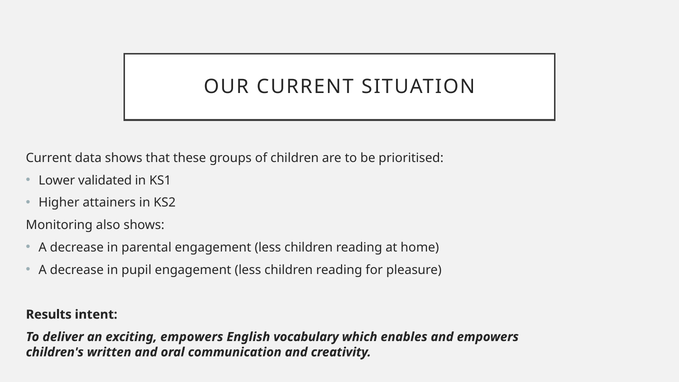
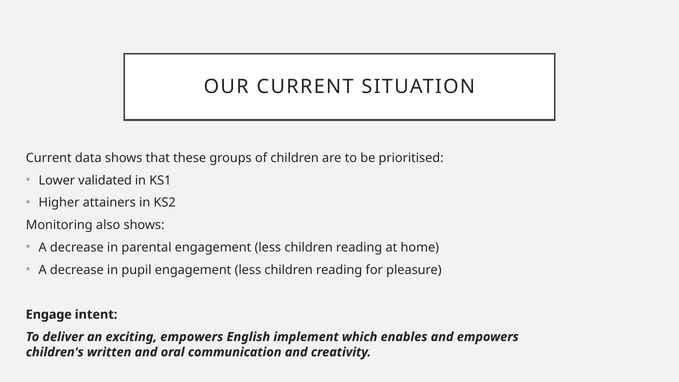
Results: Results -> Engage (49, 314)
vocabulary: vocabulary -> implement (306, 337)
